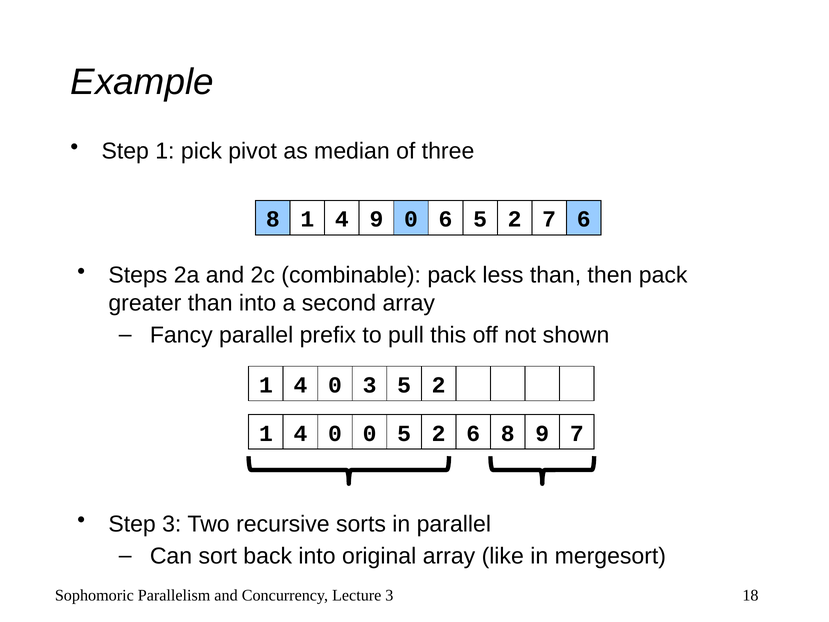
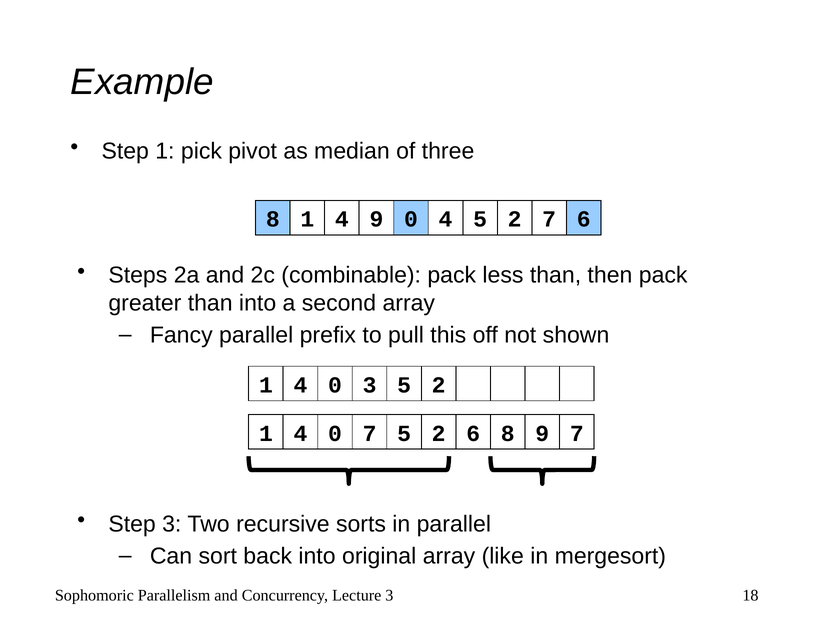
0 6: 6 -> 4 (446, 219)
0 0: 0 -> 7 (370, 433)
